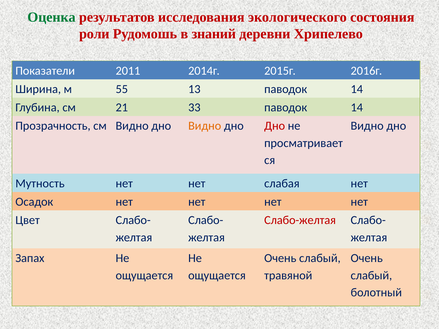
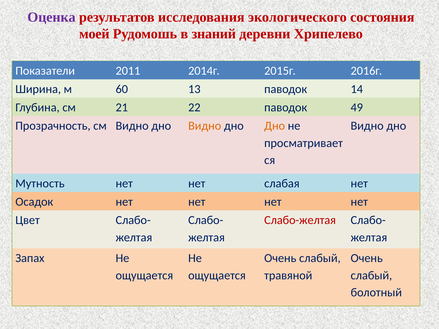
Оценка colour: green -> purple (52, 17)
роли: роли -> моей (94, 34)
55: 55 -> 60 (122, 89)
33: 33 -> 22 (194, 108)
14: 14 -> 49 (357, 108)
Дно colour: red -> orange (275, 126)
